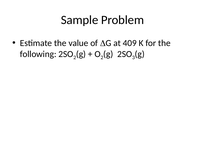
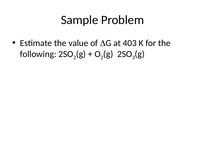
409: 409 -> 403 (130, 43)
